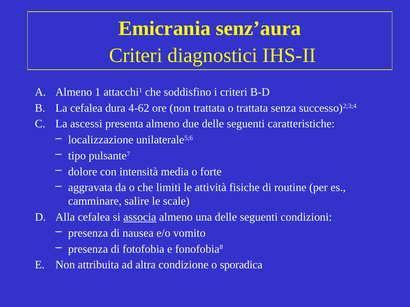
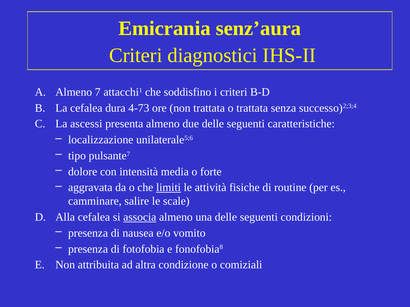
1: 1 -> 7 (98, 92)
4-62: 4-62 -> 4-73 (139, 108)
limiti underline: none -> present (168, 188)
sporadica: sporadica -> comiziali (241, 265)
